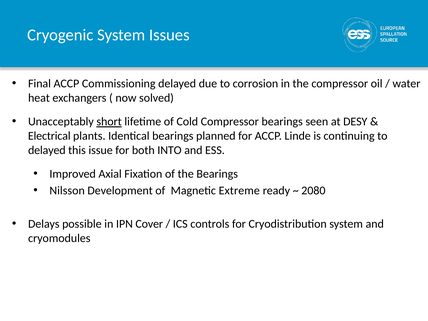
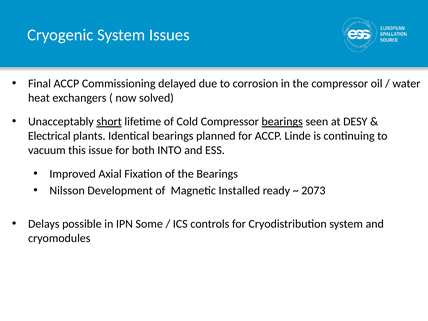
bearings underline: none -> present (282, 122)
delayed: delayed -> vacuum (47, 150)
Extreme: Extreme -> Installed (239, 191)
2080: 2080 -> 2073 (313, 191)
Cover: Cover -> Some (149, 224)
